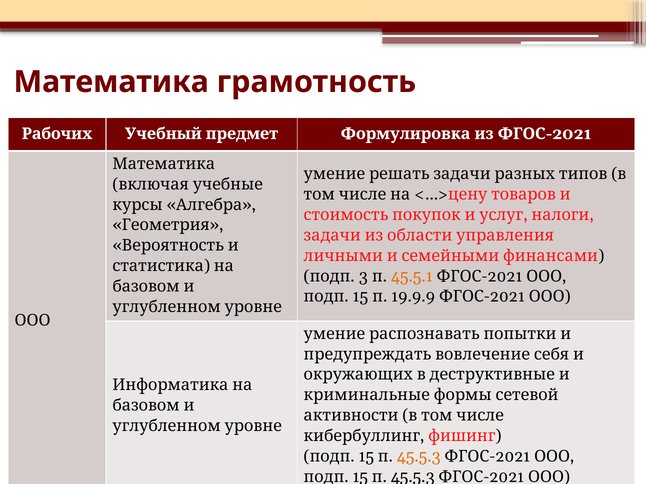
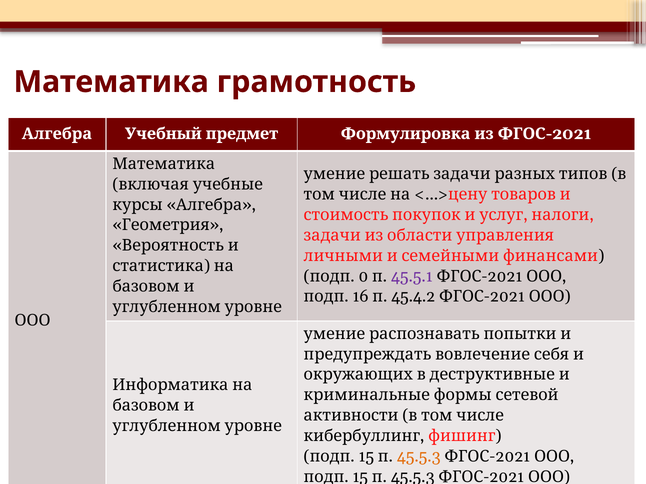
Рабочих: Рабочих -> Алгебра (57, 134)
3: 3 -> 0 (363, 276)
45.5.1 colour: orange -> purple (412, 276)
15: 15 -> 16 (361, 297)
19.9.9: 19.9.9 -> 45.4.2 (413, 297)
